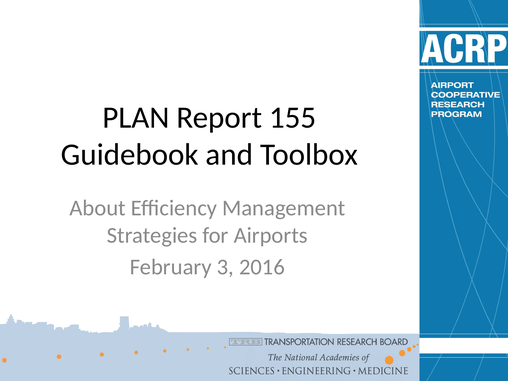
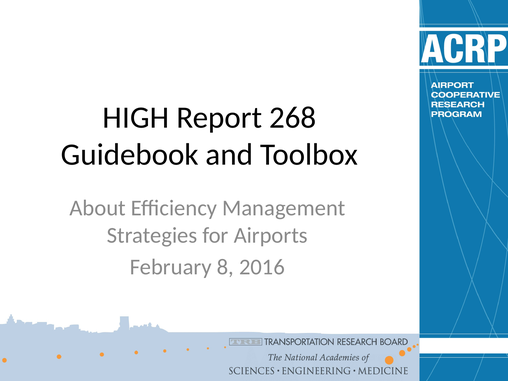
PLAN: PLAN -> HIGH (136, 118)
155: 155 -> 268 (293, 118)
3: 3 -> 8 (225, 267)
